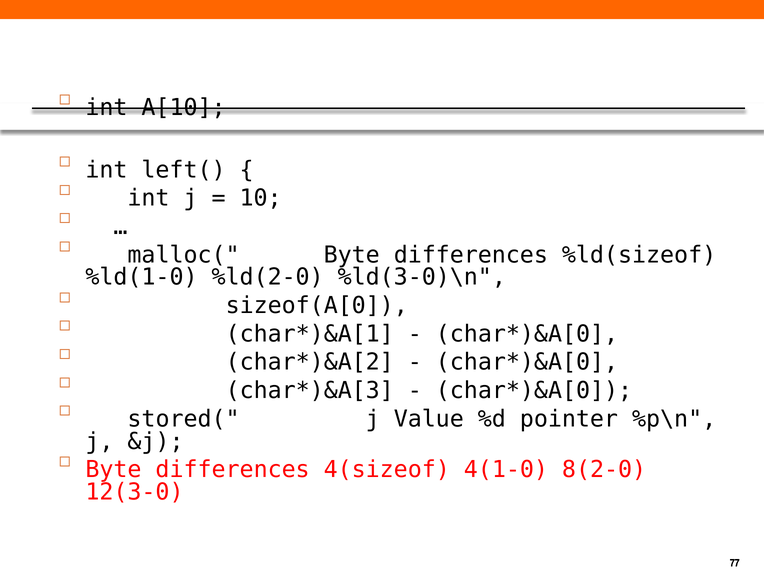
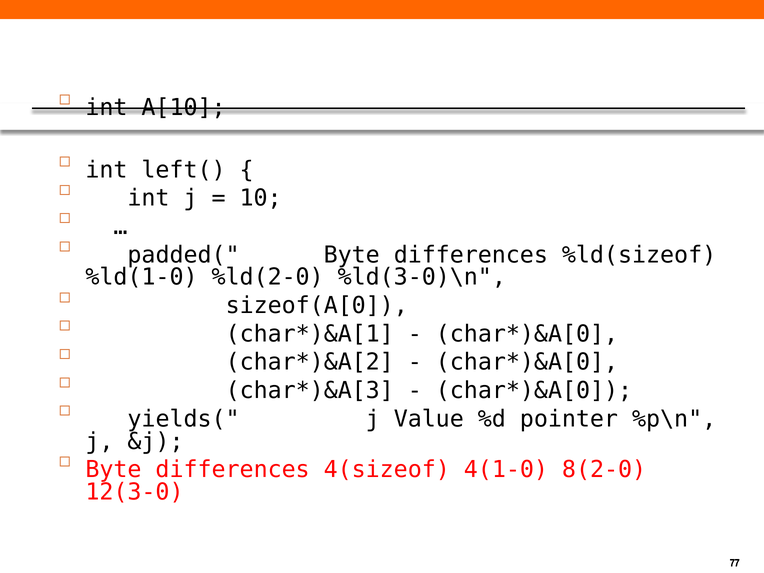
malloc(: malloc( -> padded( (184, 255)
stored(: stored( -> yields( (184, 419)
